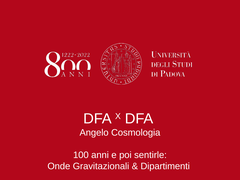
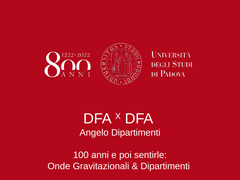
Angelo Cosmologia: Cosmologia -> Dipartimenti (136, 133)
